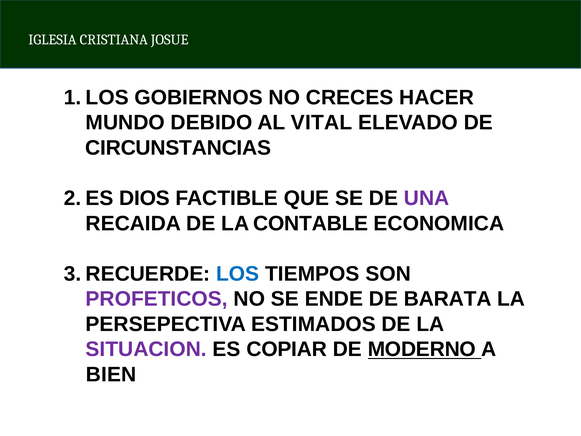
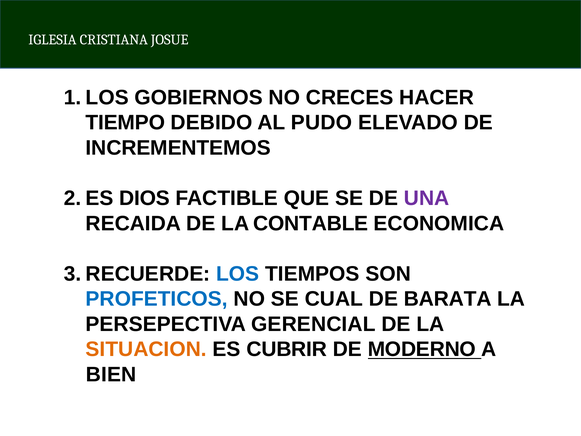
MUNDO: MUNDO -> TIEMPO (125, 123)
VITAL: VITAL -> PUDO (322, 123)
CIRCUNSTANCIAS: CIRCUNSTANCIAS -> INCREMENTEMOS (178, 148)
PROFETICOS colour: purple -> blue (157, 299)
ENDE: ENDE -> CUAL (334, 299)
ESTIMADOS: ESTIMADOS -> GERENCIAL (313, 324)
SITUACION colour: purple -> orange (146, 349)
COPIAR: COPIAR -> CUBRIR (287, 349)
